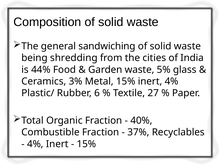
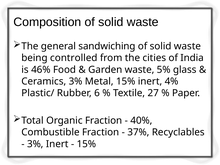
shredding: shredding -> controlled (74, 58)
44%: 44% -> 46% (41, 70)
4%: 4% -> 3% (35, 144)
